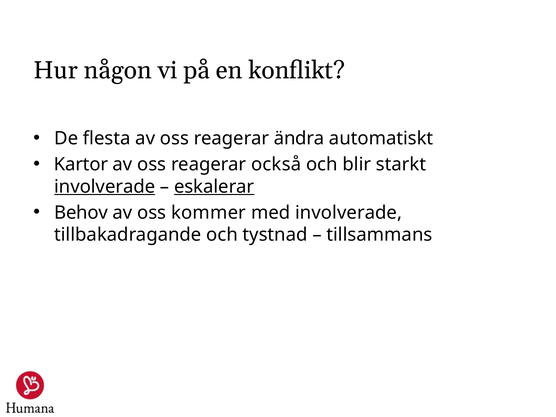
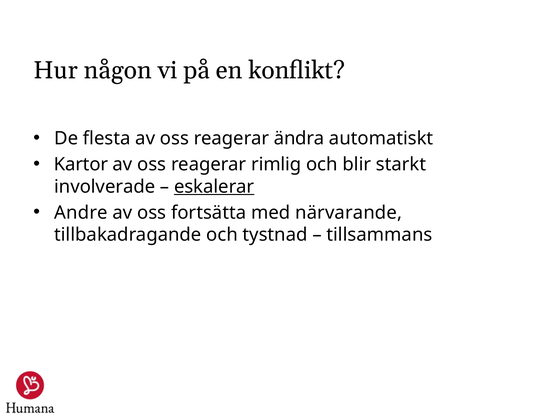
också: också -> rimlig (276, 164)
involverade underline: present -> none (105, 187)
Behov: Behov -> Andre (81, 213)
kommer: kommer -> fortsätta (209, 213)
med involverade: involverade -> närvarande (349, 213)
